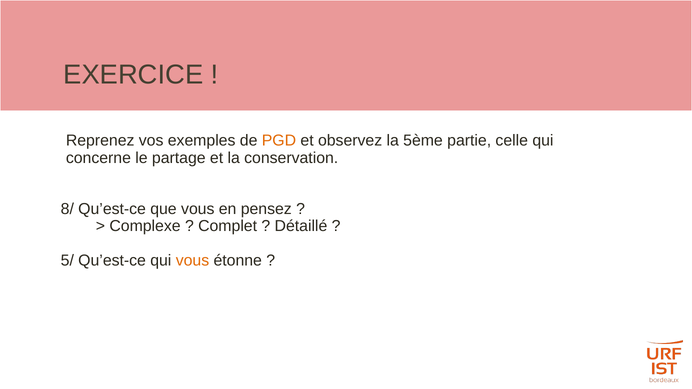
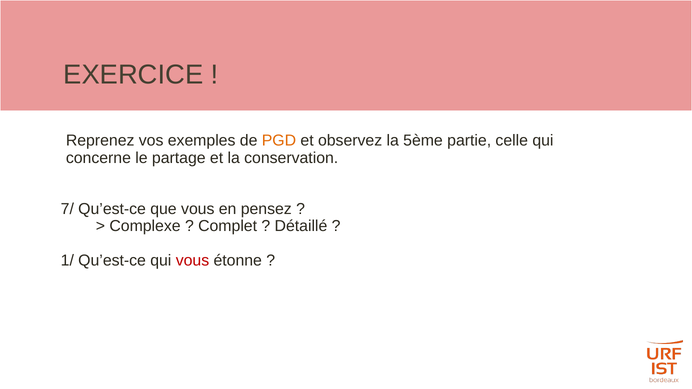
8/: 8/ -> 7/ (67, 209)
5/: 5/ -> 1/ (67, 261)
vous colour: orange -> red (192, 261)
